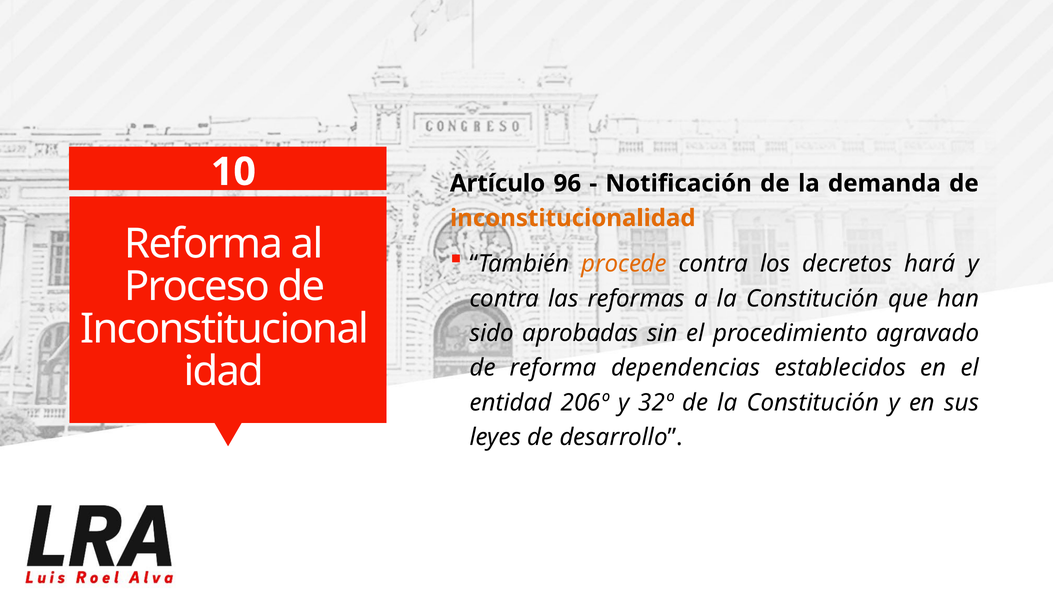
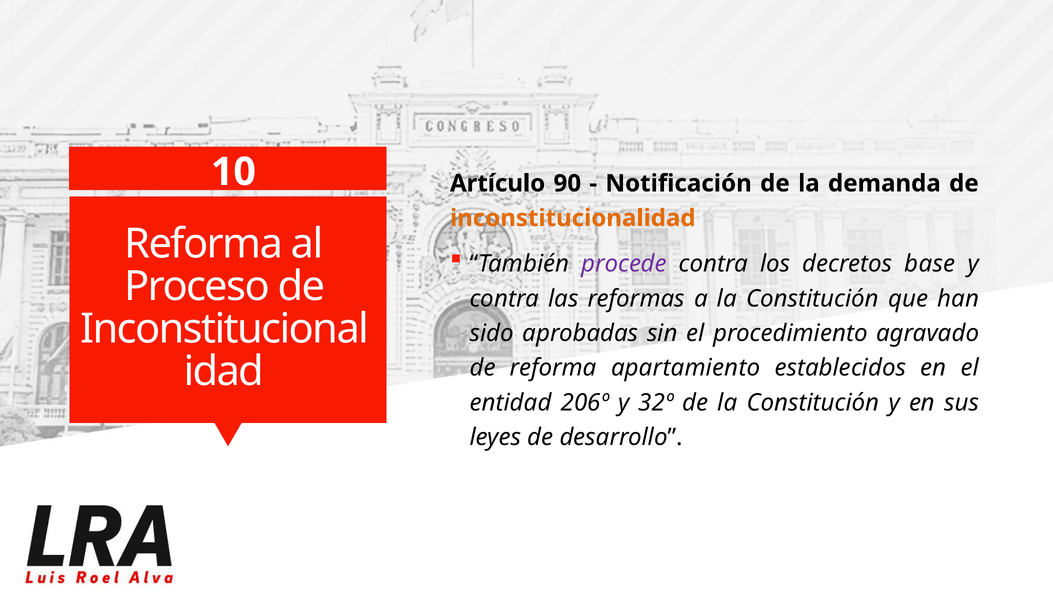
96: 96 -> 90 (567, 184)
procede colour: orange -> purple (624, 264)
hará: hará -> base (930, 264)
dependencias: dependencias -> apartamiento (686, 368)
